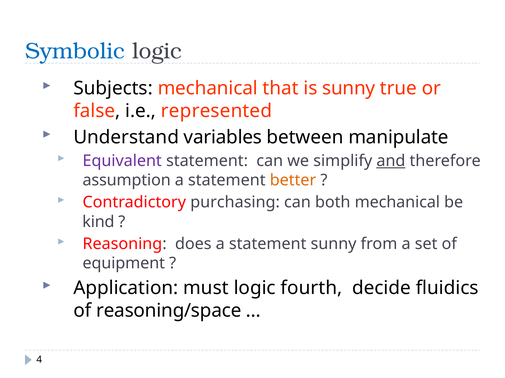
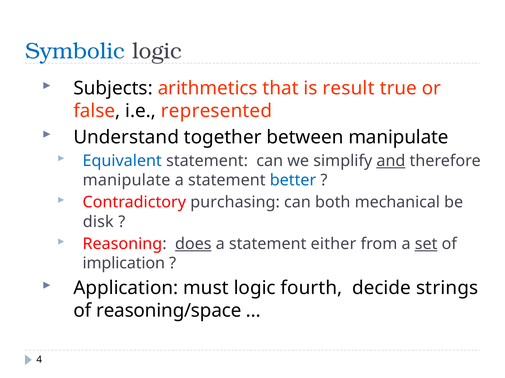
Subjects mechanical: mechanical -> arithmetics (208, 88)
is sunny: sunny -> result (349, 88)
variables: variables -> together (223, 137)
Equivalent colour: purple -> blue (122, 161)
assumption: assumption -> manipulate (127, 181)
better colour: orange -> blue (293, 181)
kind: kind -> disk (98, 222)
does underline: none -> present (193, 244)
statement sunny: sunny -> either (333, 244)
set underline: none -> present (426, 244)
equipment: equipment -> implication (124, 264)
fluidics: fluidics -> strings (447, 289)
